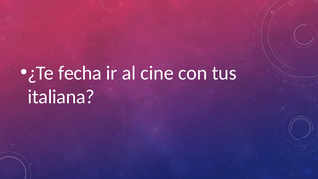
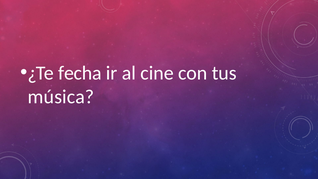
italiana: italiana -> música (61, 97)
